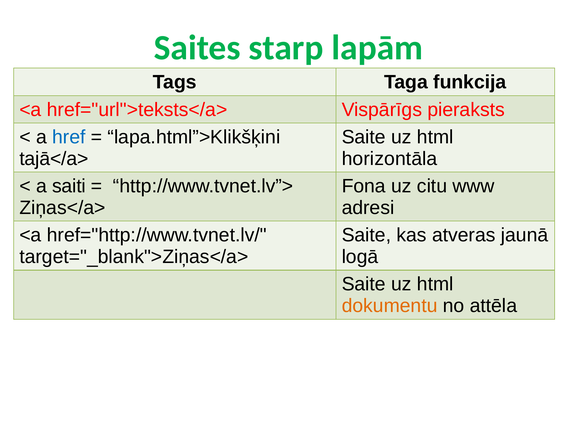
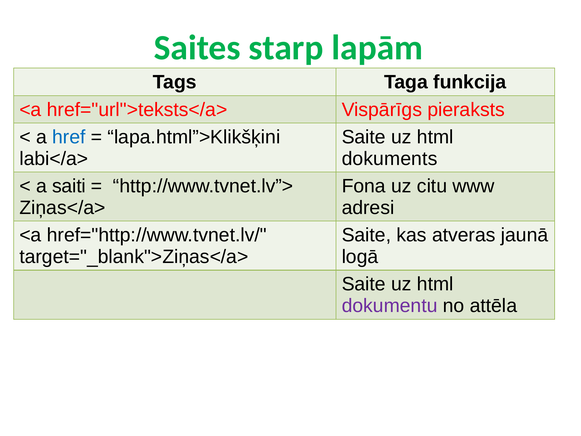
tajā</a>: tajā</a> -> labi</a> (54, 159)
horizontāla: horizontāla -> dokuments (390, 159)
dokumentu colour: orange -> purple (390, 306)
